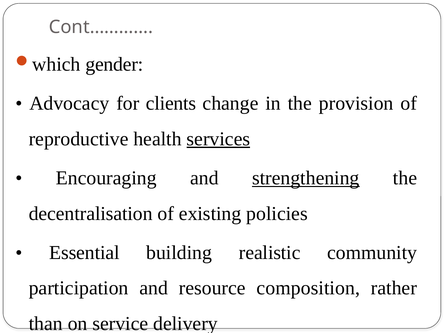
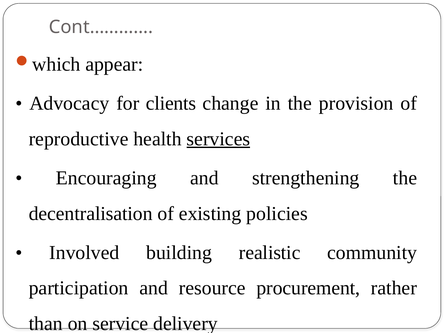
gender: gender -> appear (114, 64)
strengthening underline: present -> none (306, 178)
Essential: Essential -> Involved (84, 253)
composition: composition -> procurement (308, 288)
